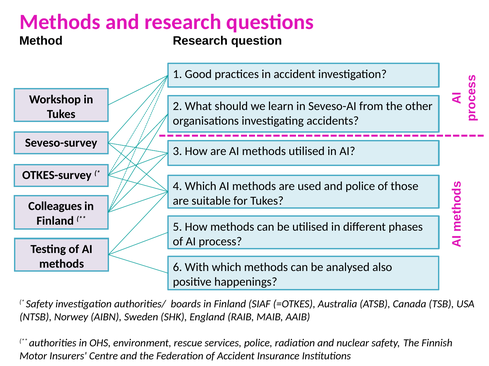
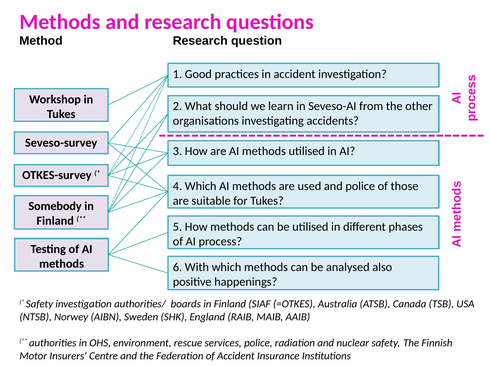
Colleagues: Colleagues -> Somebody (55, 207)
